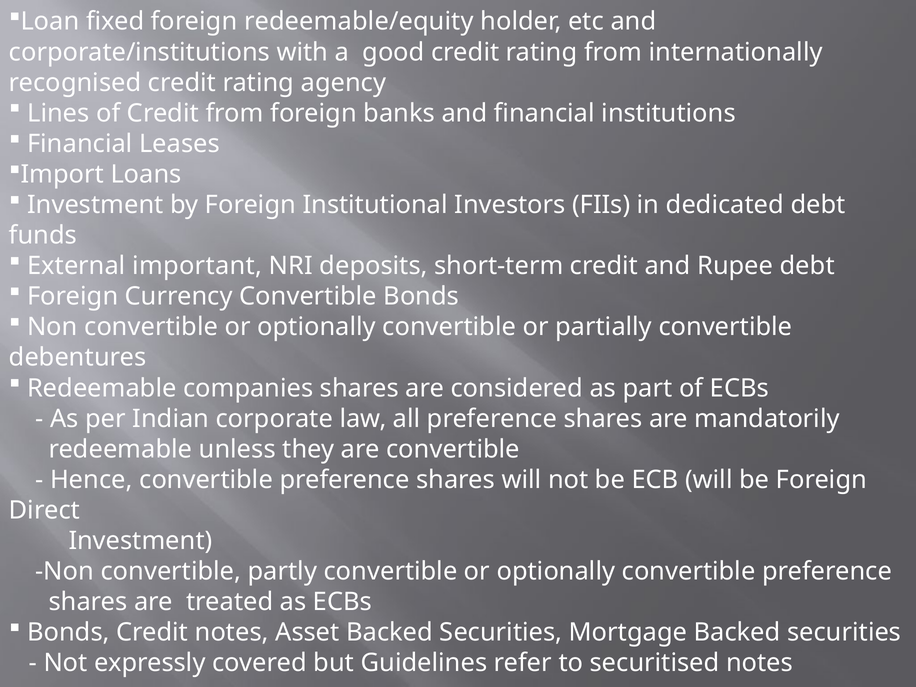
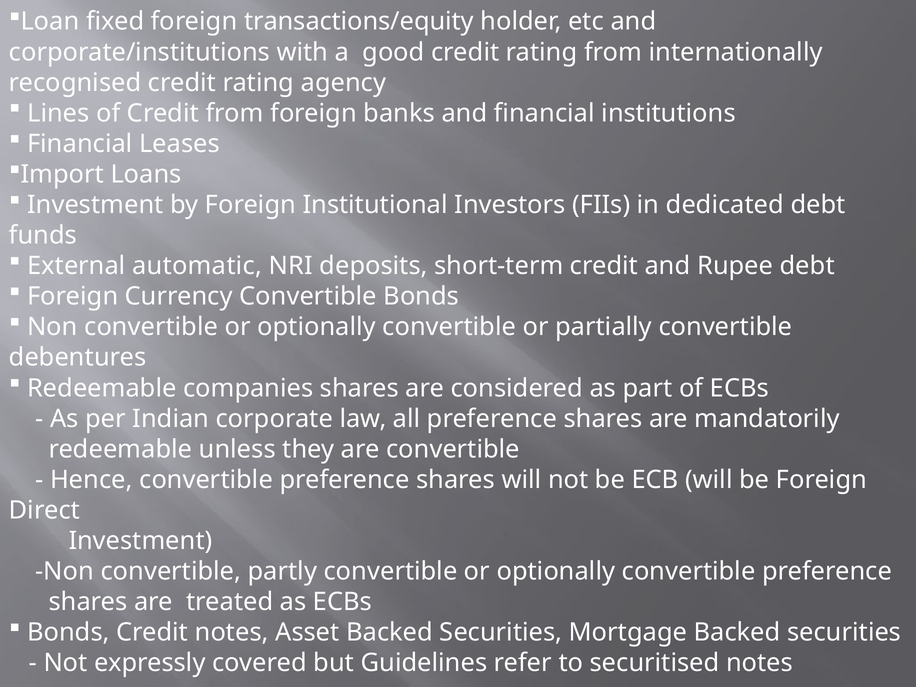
redeemable/equity: redeemable/equity -> transactions/equity (359, 22)
important: important -> automatic (197, 266)
